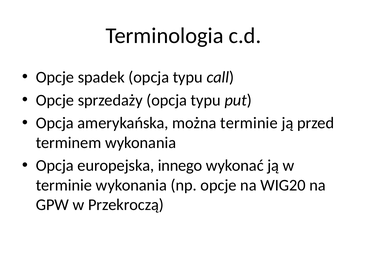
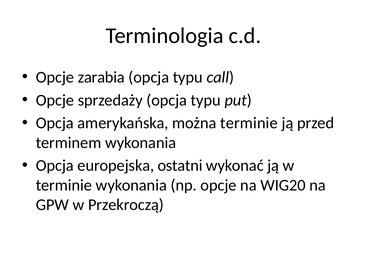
spadek: spadek -> zarabia (101, 77)
innego: innego -> ostatni (180, 165)
